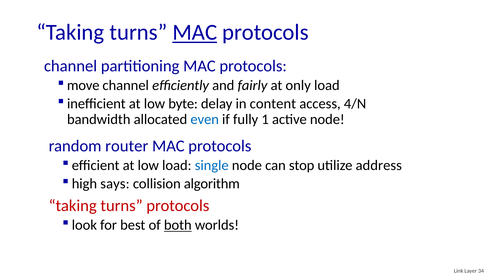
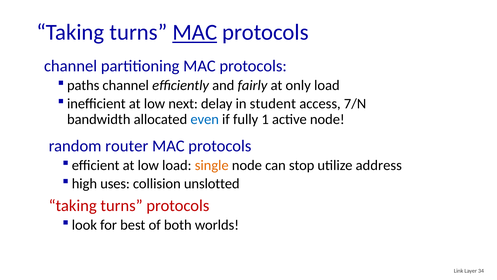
move: move -> paths (83, 85)
byte: byte -> next (183, 104)
content: content -> student (273, 104)
4/N: 4/N -> 7/N (355, 104)
single colour: blue -> orange (212, 165)
says: says -> uses (115, 183)
algorithm: algorithm -> unslotted (212, 183)
both underline: present -> none (178, 225)
